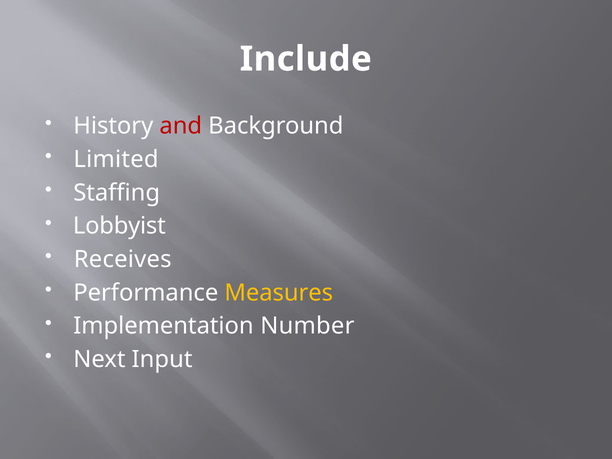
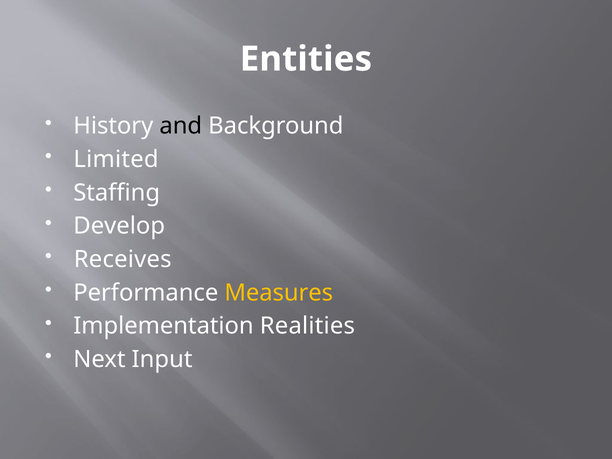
Include: Include -> Entities (306, 59)
and colour: red -> black (181, 126)
Lobbyist: Lobbyist -> Develop (119, 226)
Number: Number -> Realities (307, 326)
